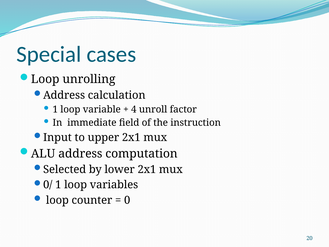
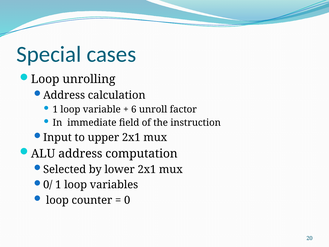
4: 4 -> 6 (134, 109)
